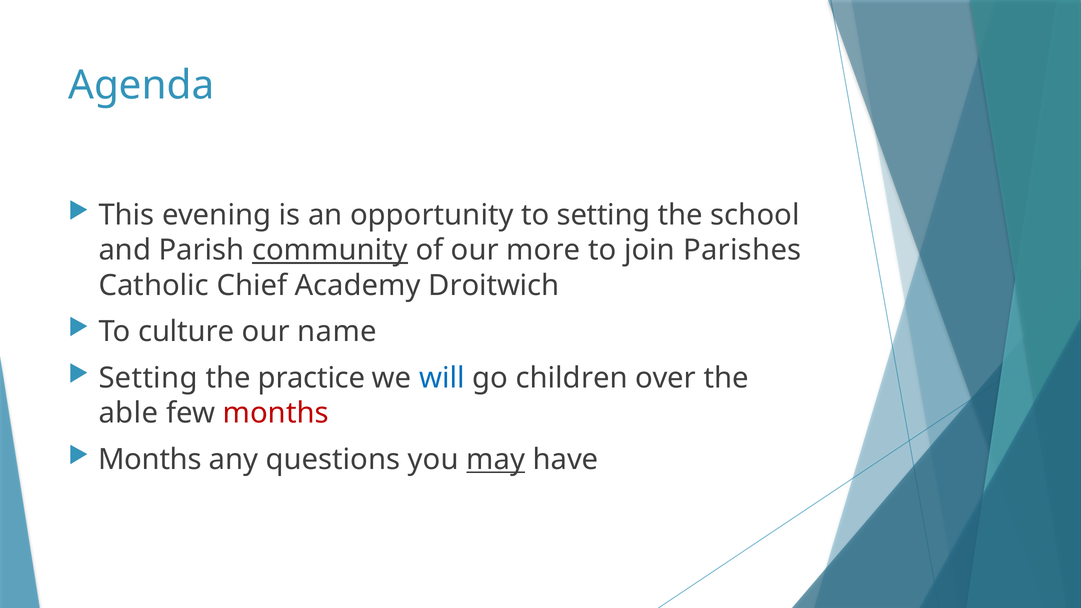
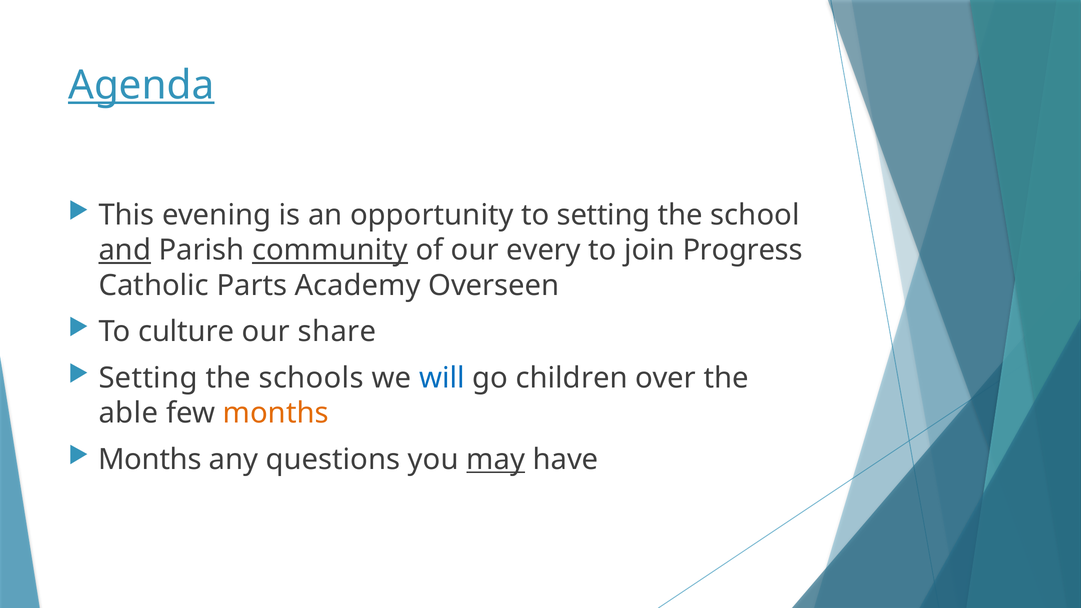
Agenda underline: none -> present (141, 85)
and underline: none -> present (125, 250)
more: more -> every (544, 250)
Parishes: Parishes -> Progress (743, 250)
Chief: Chief -> Parts (252, 285)
Droitwich: Droitwich -> Overseen (494, 285)
name: name -> share (337, 332)
practice: practice -> schools (311, 378)
months colour: red -> orange (276, 413)
